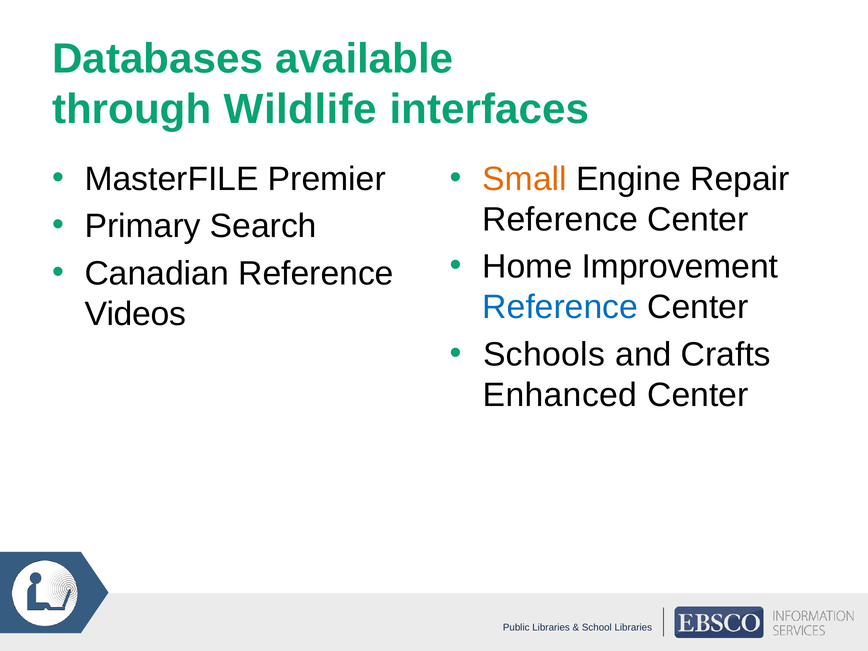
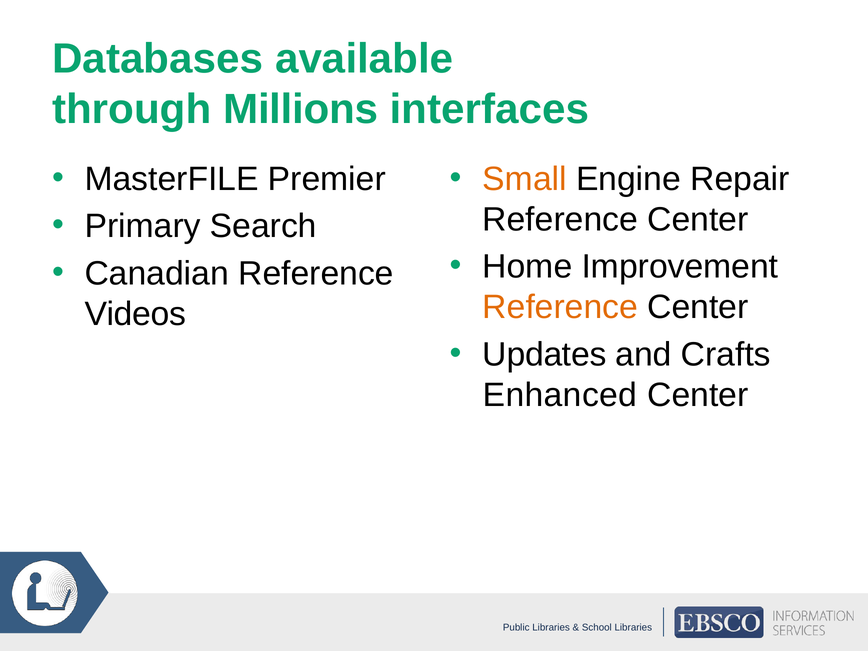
Wildlife: Wildlife -> Millions (301, 109)
Reference colour: blue -> orange (560, 307)
Schools: Schools -> Updates (544, 355)
